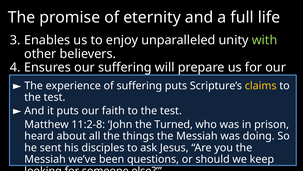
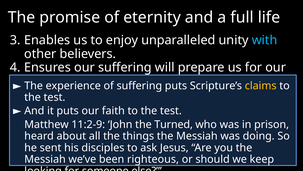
with colour: light green -> light blue (265, 40)
11:2-8: 11:2-8 -> 11:2-9 (88, 124)
questions: questions -> righteous (153, 159)
